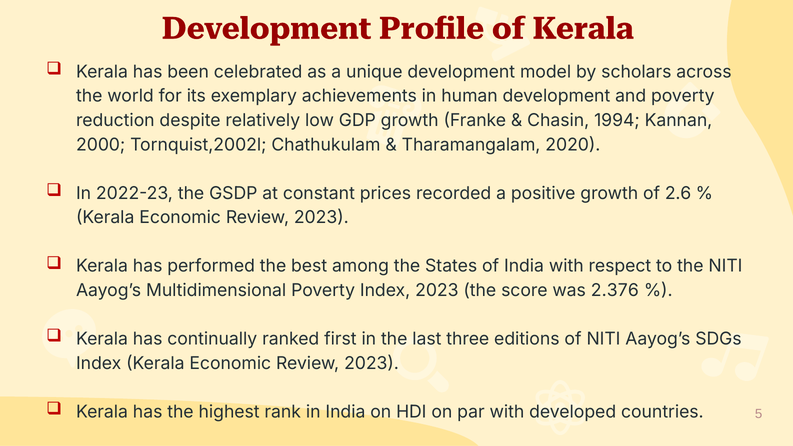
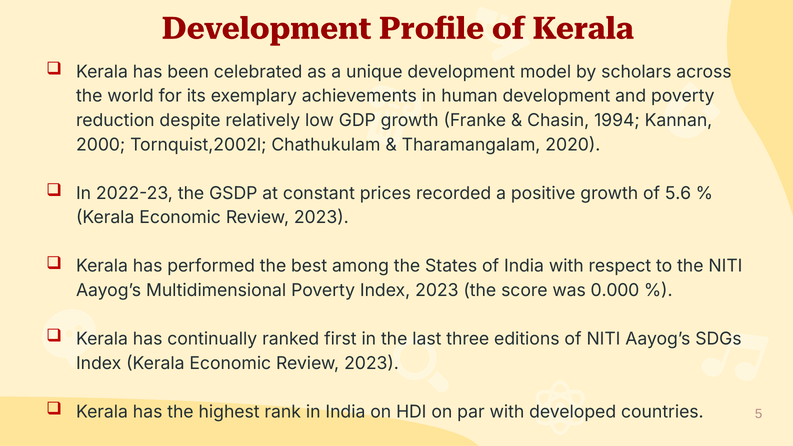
2.6: 2.6 -> 5.6 (678, 193)
2.376: 2.376 -> 0.000 (615, 291)
